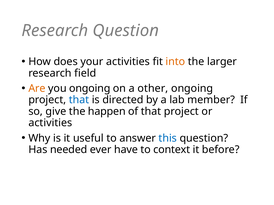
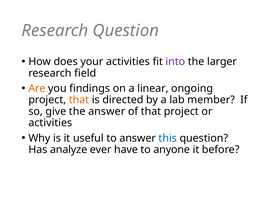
into colour: orange -> purple (175, 62)
you ongoing: ongoing -> findings (90, 89)
other: other -> linear (153, 89)
that colour: blue -> orange (79, 100)
the happen: happen -> answer (107, 112)
needed: needed -> analyze (69, 150)
context: context -> anyone (172, 150)
